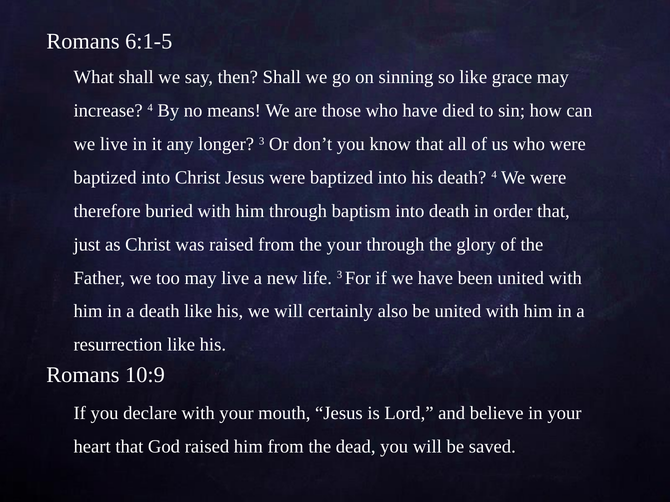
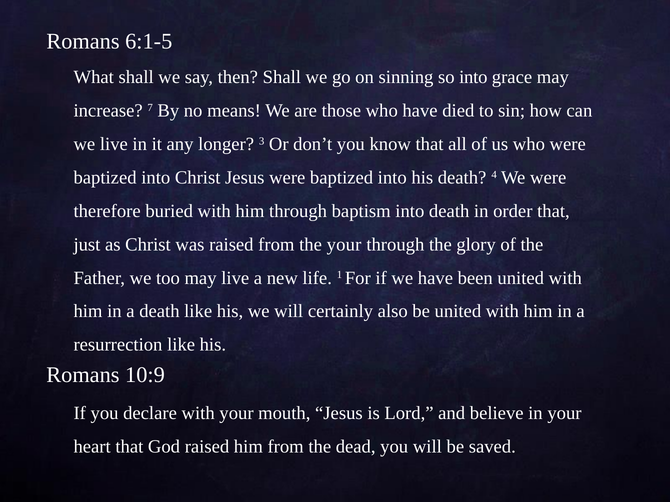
so like: like -> into (473, 77)
increase 4: 4 -> 7 (150, 108)
life 3: 3 -> 1 (340, 275)
